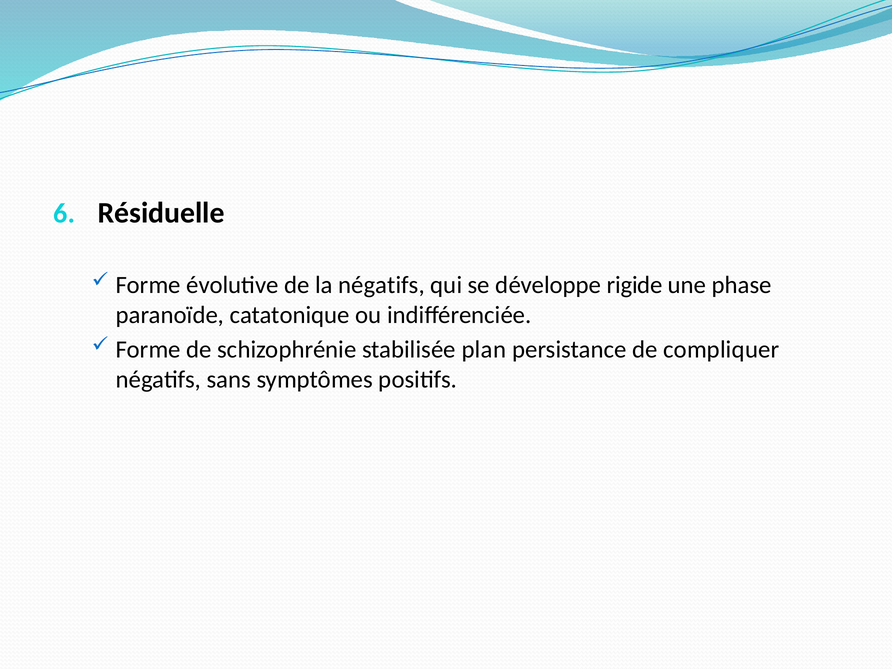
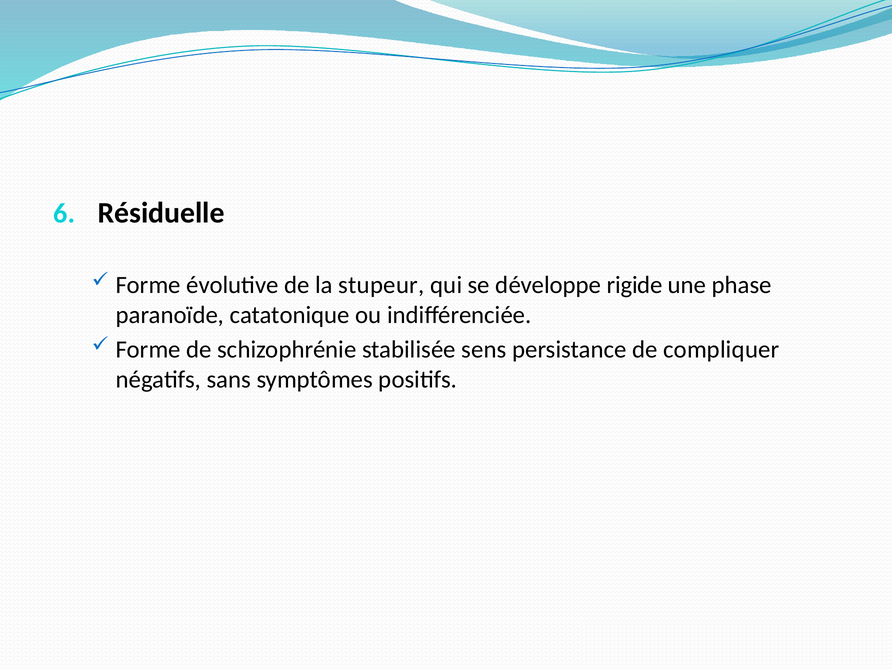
la négatifs: négatifs -> stupeur (381, 285)
plan: plan -> sens (484, 350)
